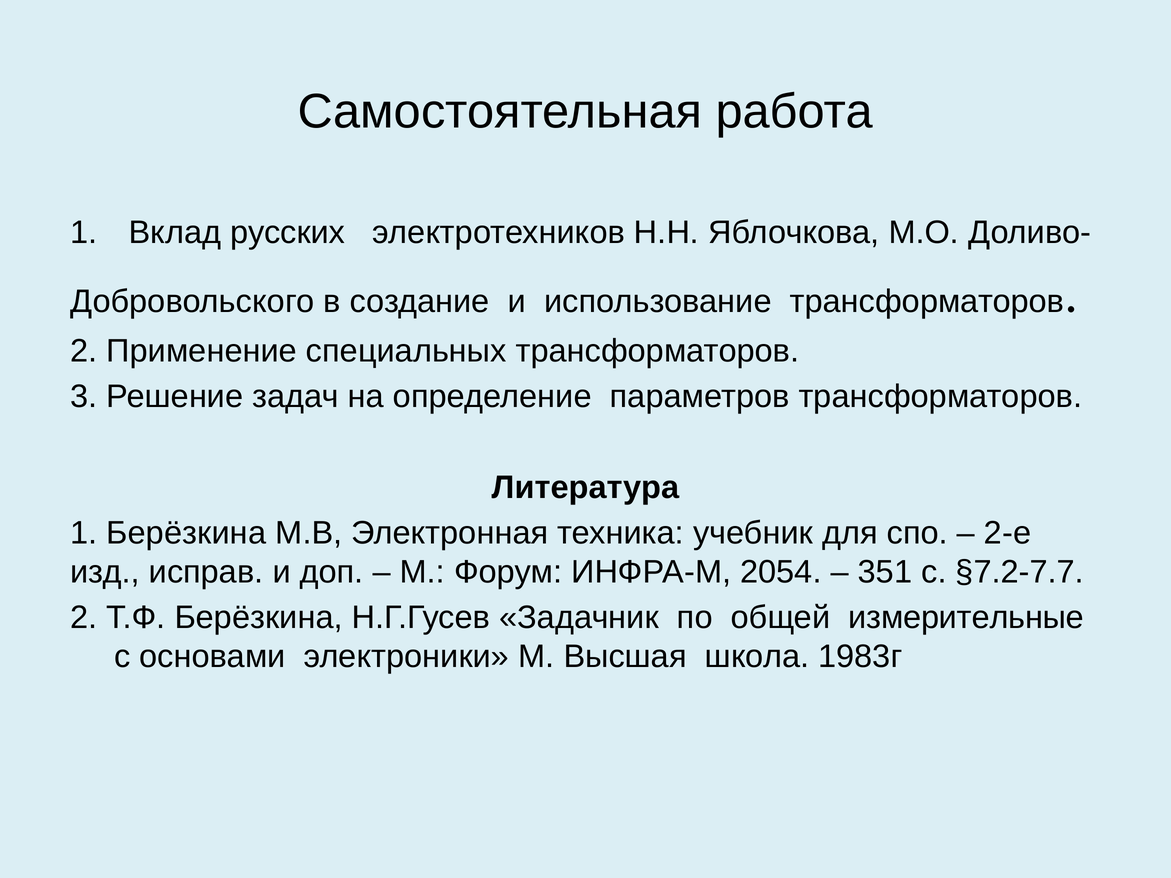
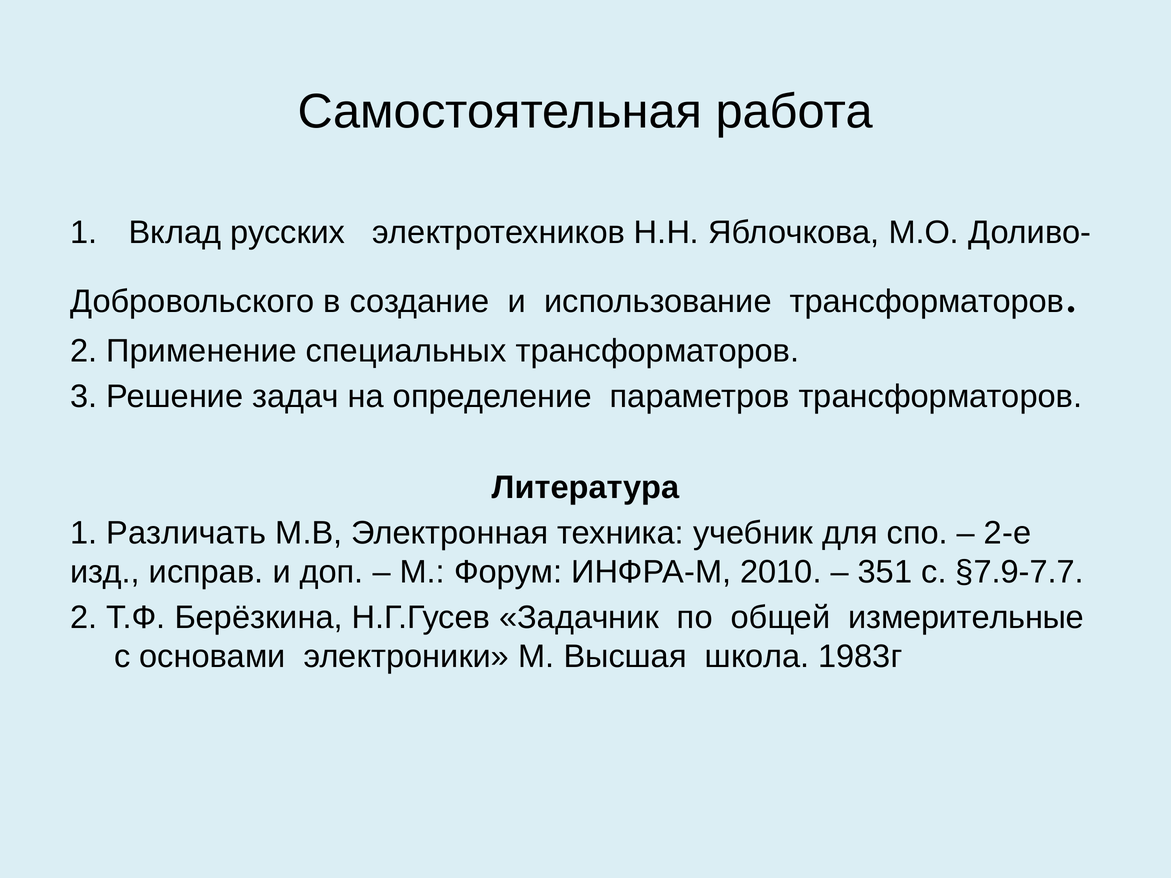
1 Берёзкина: Берёзкина -> Различать (186, 533)
2054: 2054 -> 2010 (781, 572)
§7.2-7.7: §7.2-7.7 -> §7.9-7.7 (1020, 572)
